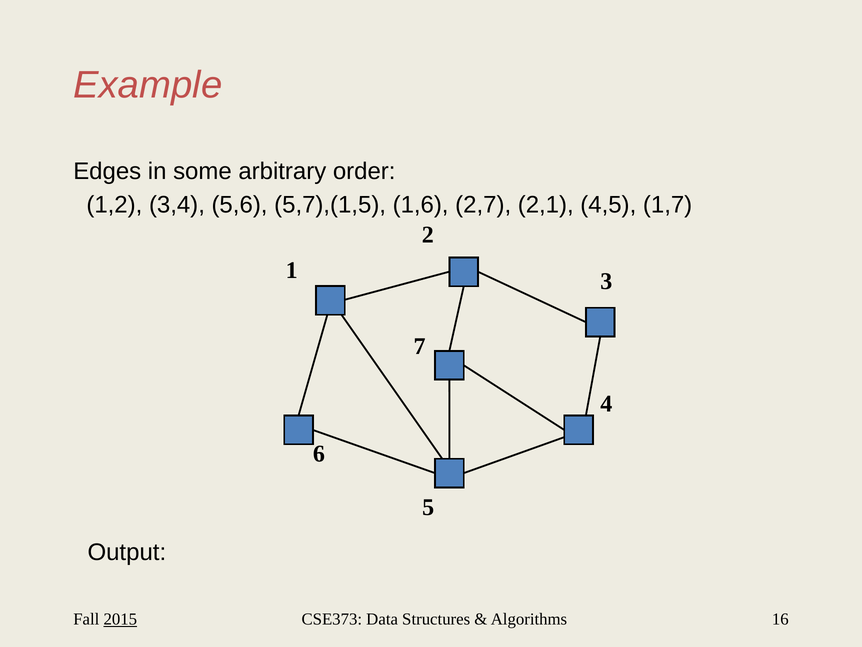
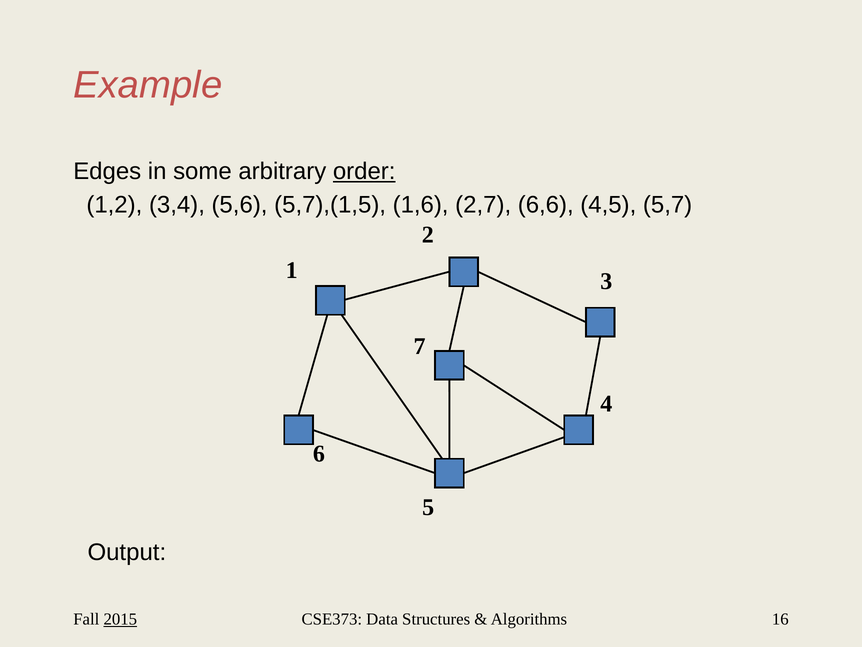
order underline: none -> present (364, 171)
2,1: 2,1 -> 6,6 (546, 205)
1,7: 1,7 -> 5,7 (668, 205)
